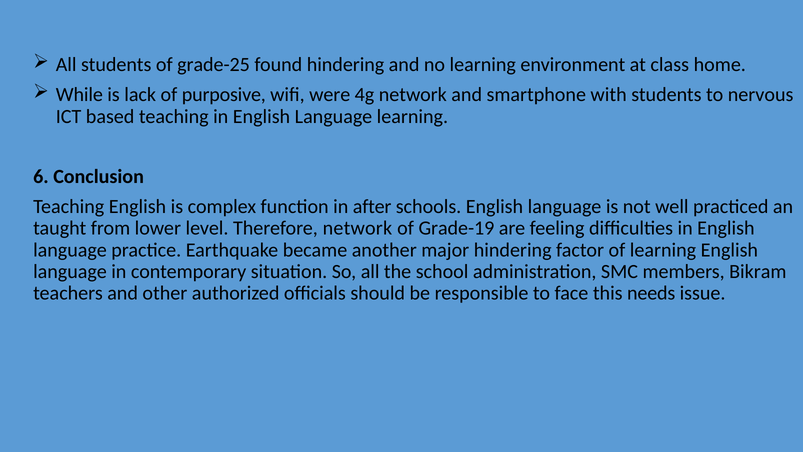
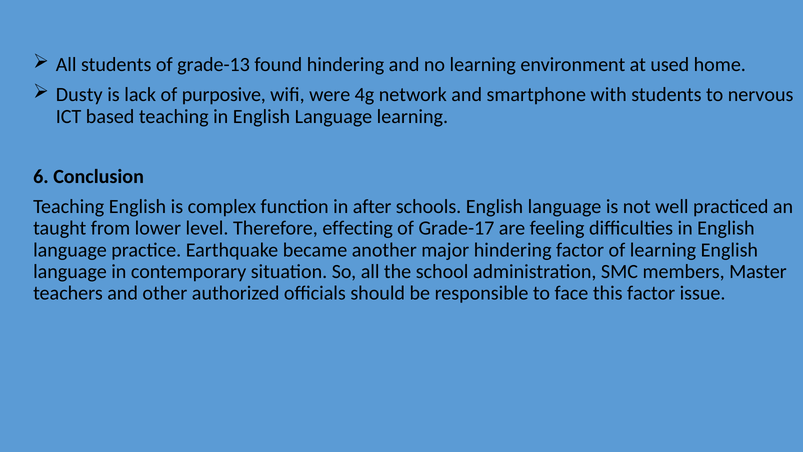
grade-25: grade-25 -> grade-13 (214, 65)
class: class -> used (670, 65)
While: While -> Dusty (79, 95)
Therefore network: network -> effecting (358, 228)
Grade-19: Grade-19 -> Grade-17 (456, 228)
Bikram: Bikram -> Master (758, 271)
this needs: needs -> factor (651, 293)
